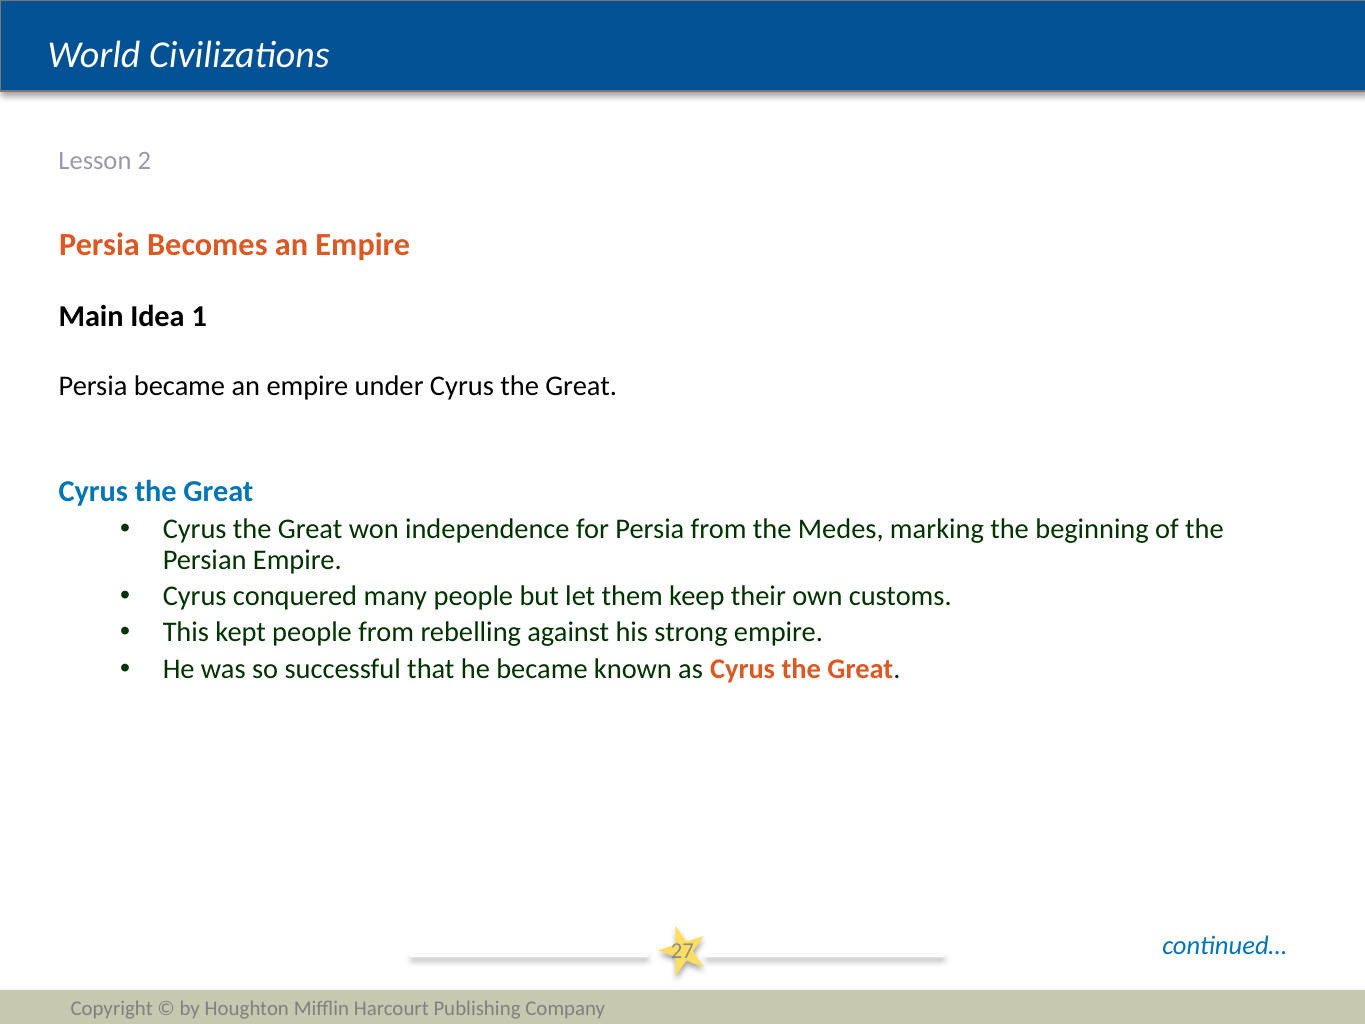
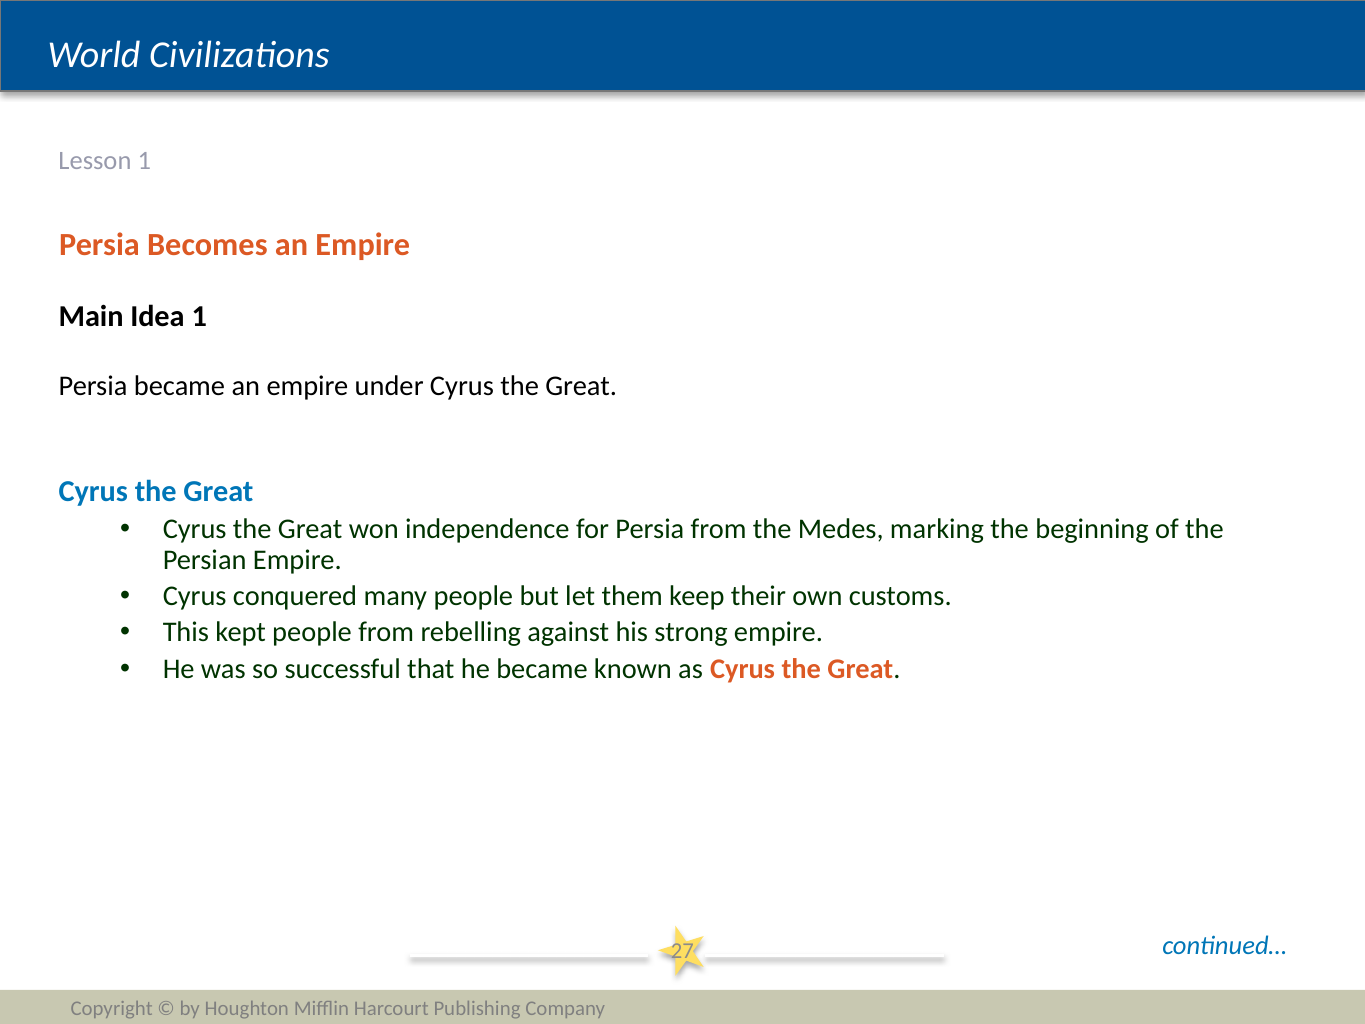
Lesson 2: 2 -> 1 (144, 161)
